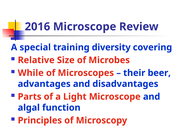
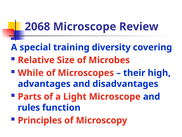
2016: 2016 -> 2068 (37, 27)
beer: beer -> high (159, 73)
algal: algal -> rules (29, 107)
